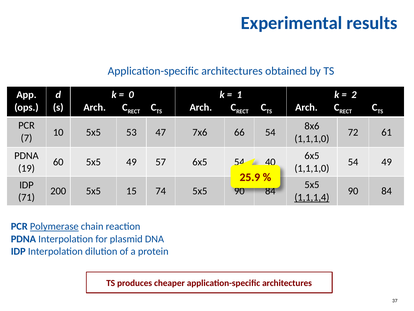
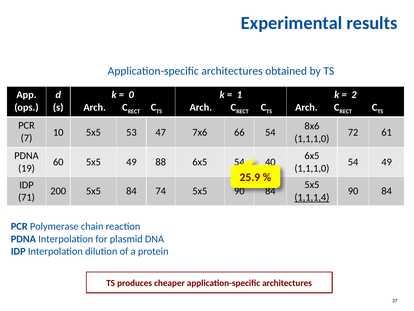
57: 57 -> 88 (161, 162)
5x5 15: 15 -> 84 (131, 191)
Polymerase underline: present -> none (54, 226)
